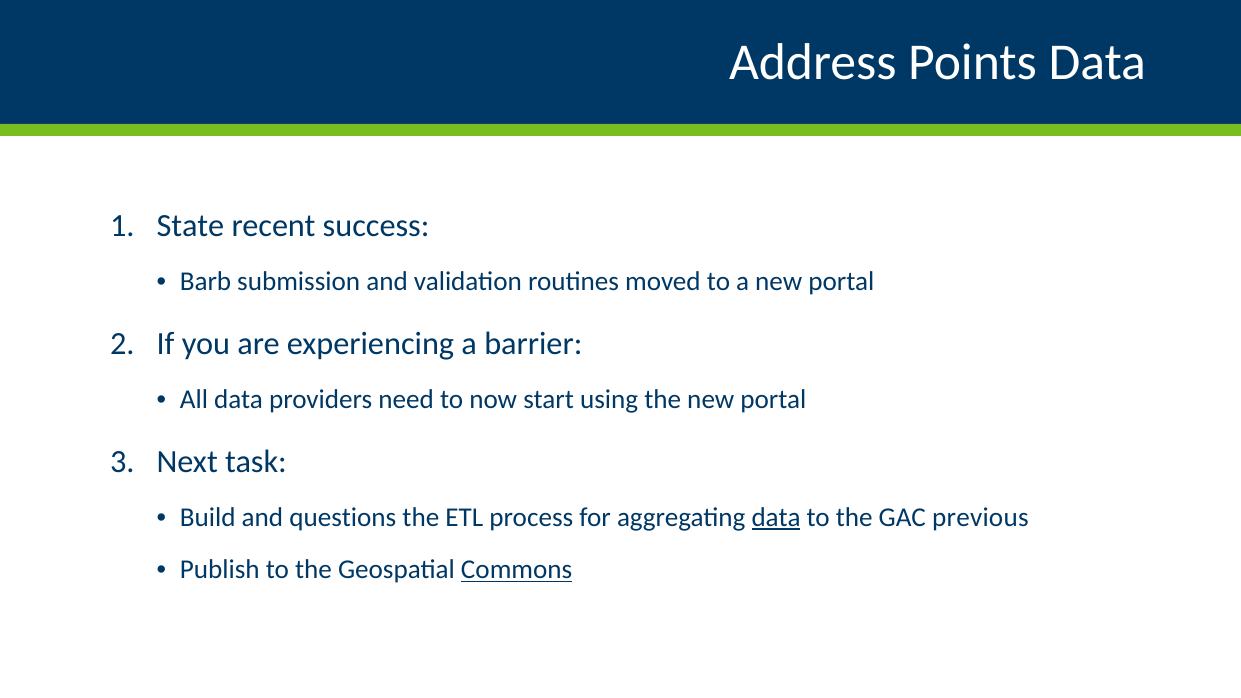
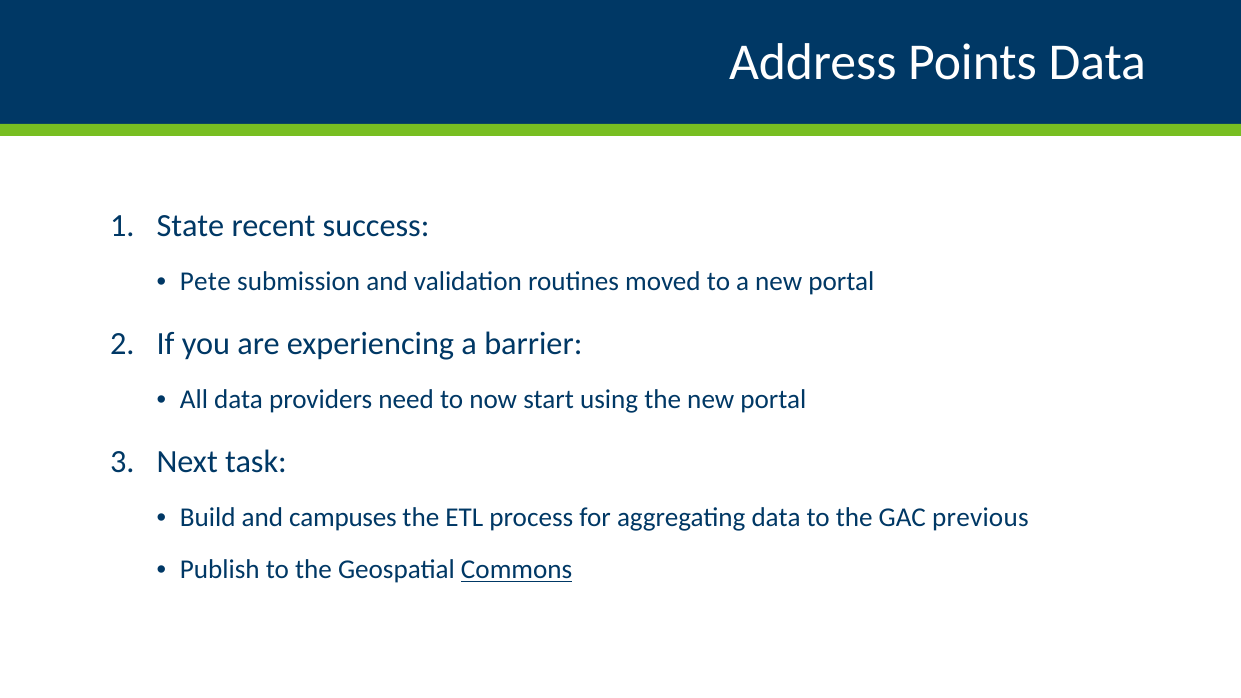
Barb: Barb -> Pete (205, 282)
questions: questions -> campuses (343, 517)
data underline: present -> none (776, 517)
